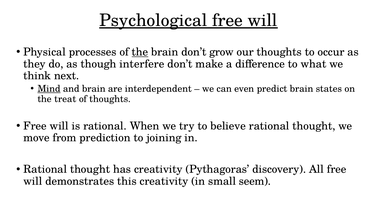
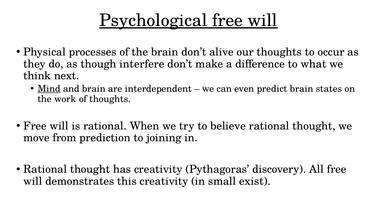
the underline: present -> none (140, 52)
grow: grow -> alive (221, 52)
treat: treat -> work (65, 99)
seem: seem -> exist (255, 181)
